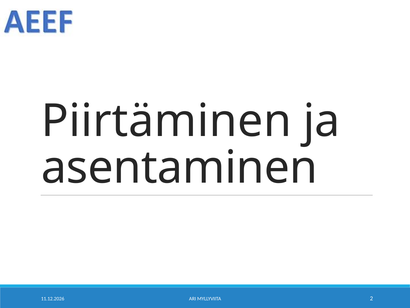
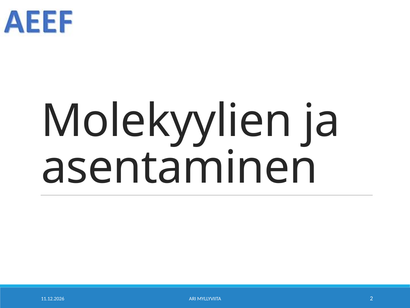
Piirtäminen: Piirtäminen -> Molekyylien (167, 121)
